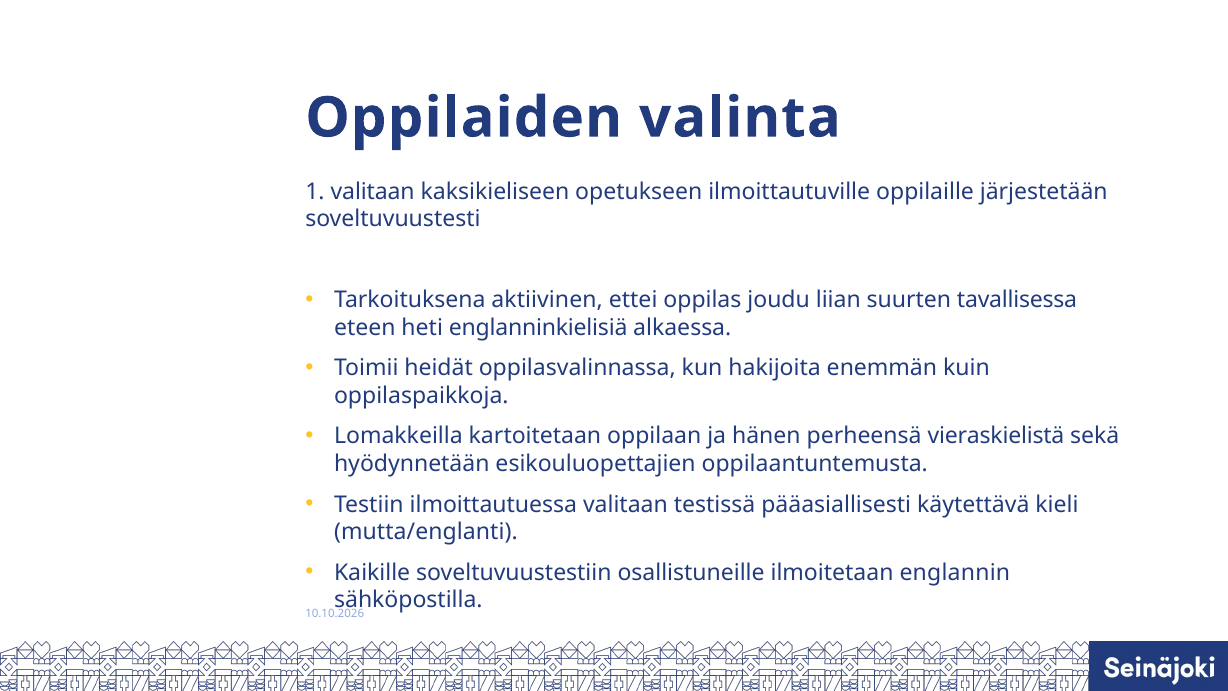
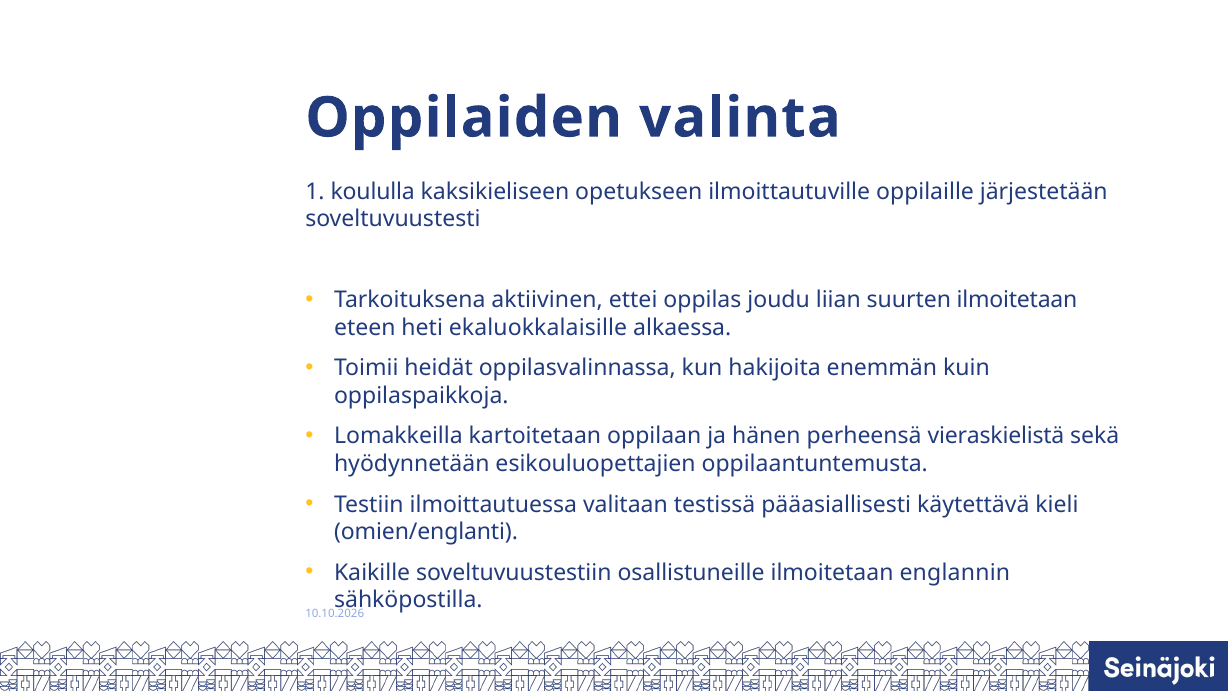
1 valitaan: valitaan -> koululla (373, 192)
suurten tavallisessa: tavallisessa -> ilmoitetaan (1017, 300)
englanninkielisiä: englanninkielisiä -> ekaluokkalaisille (538, 328)
mutta/englanti: mutta/englanti -> omien/englanti (426, 532)
